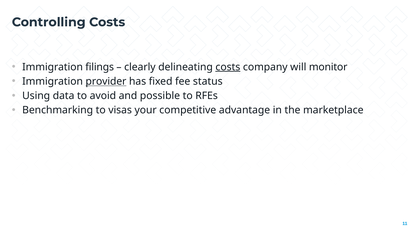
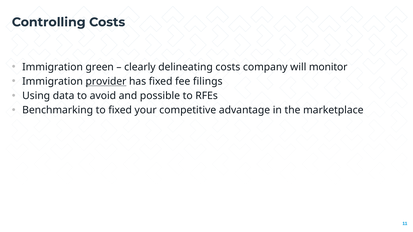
filings: filings -> green (100, 67)
costs underline: present -> none (228, 67)
status: status -> filings (208, 82)
to visas: visas -> fixed (120, 110)
